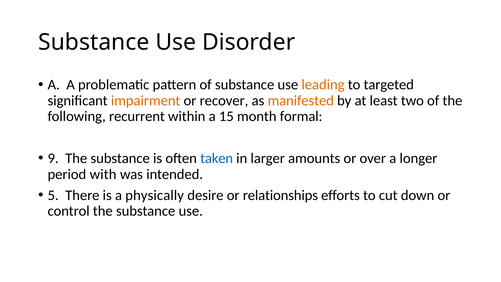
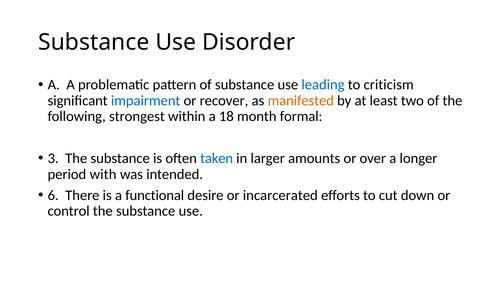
leading colour: orange -> blue (323, 85)
targeted: targeted -> criticism (389, 85)
impairment colour: orange -> blue (146, 100)
recurrent: recurrent -> strongest (137, 116)
15: 15 -> 18 (226, 116)
9: 9 -> 3 (53, 158)
5: 5 -> 6 (53, 195)
physically: physically -> functional (155, 195)
relationships: relationships -> incarcerated (280, 195)
